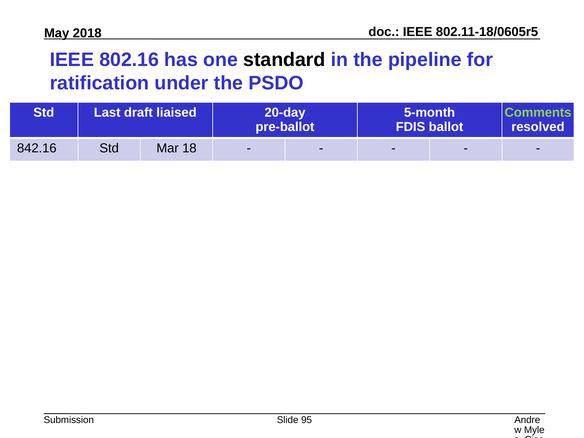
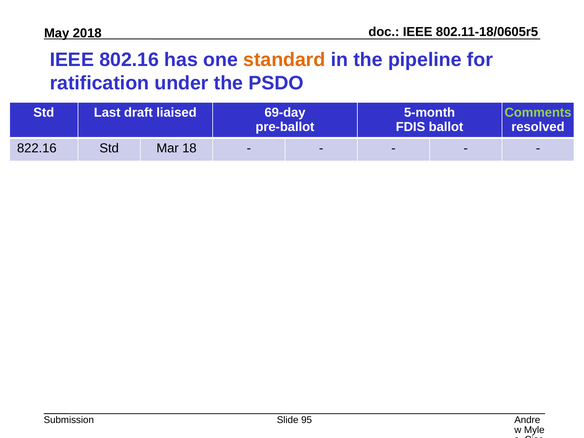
standard colour: black -> orange (284, 60)
20-day: 20-day -> 69-day (285, 113)
842.16: 842.16 -> 822.16 (37, 148)
